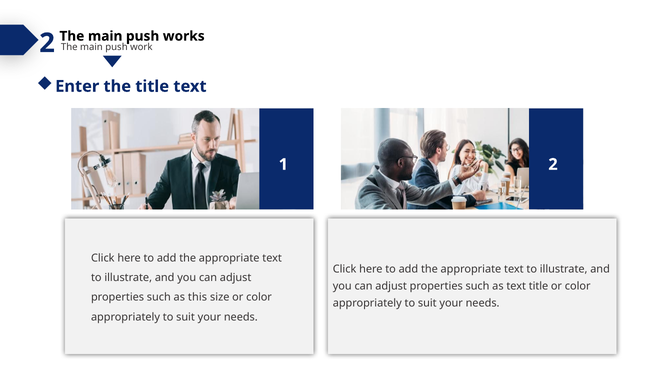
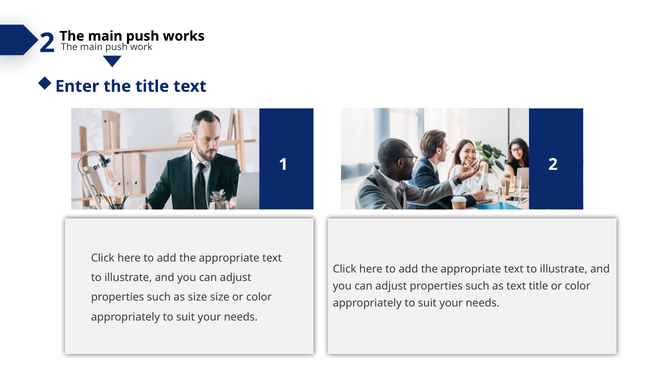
as this: this -> size (198, 297)
